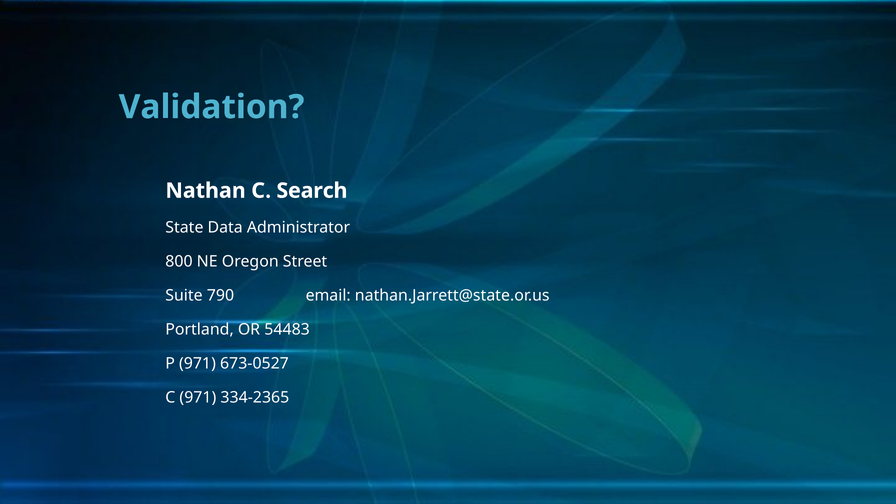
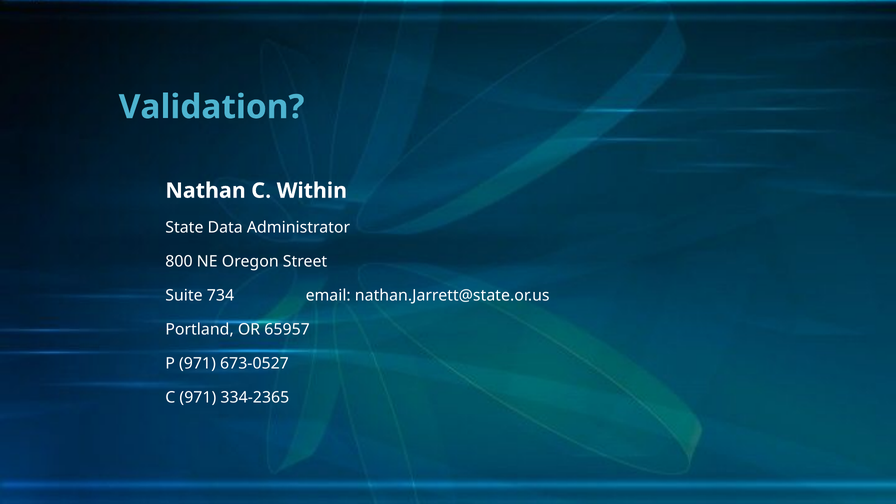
Search: Search -> Within (312, 191)
790: 790 -> 734 (220, 296)
54483: 54483 -> 65957 (287, 330)
